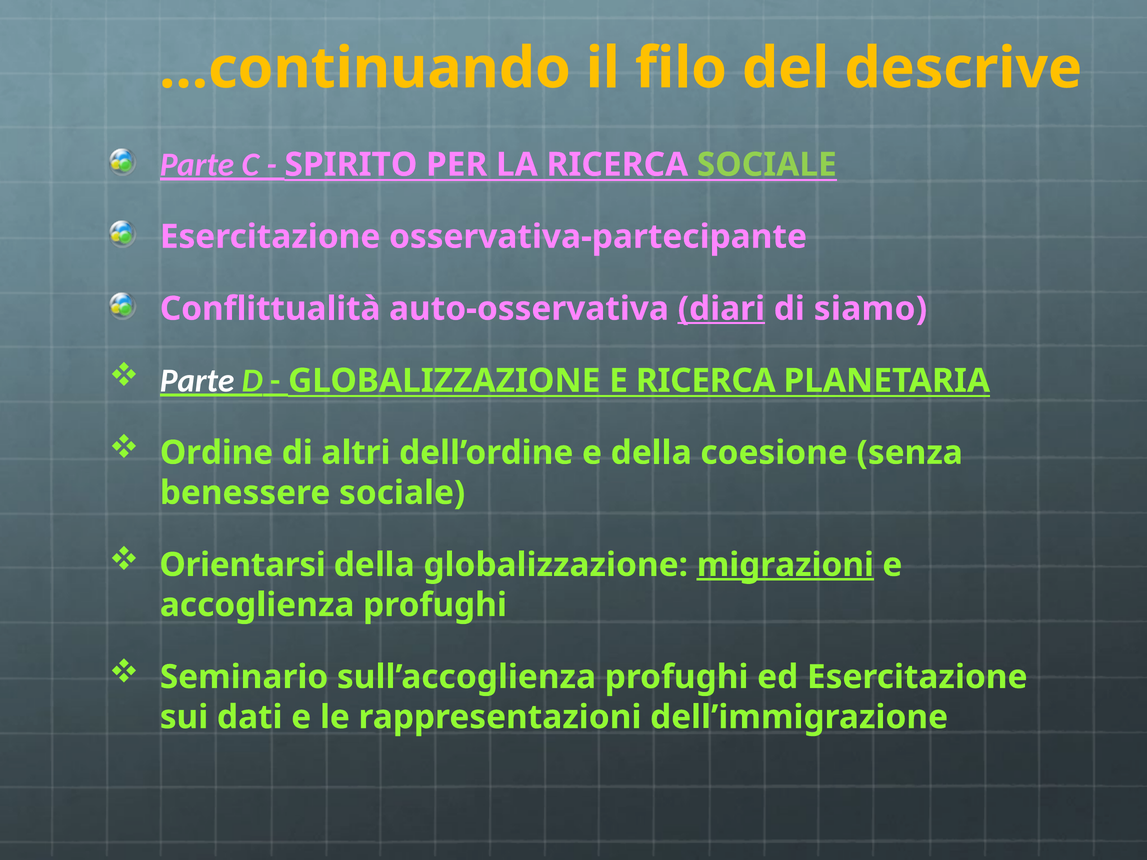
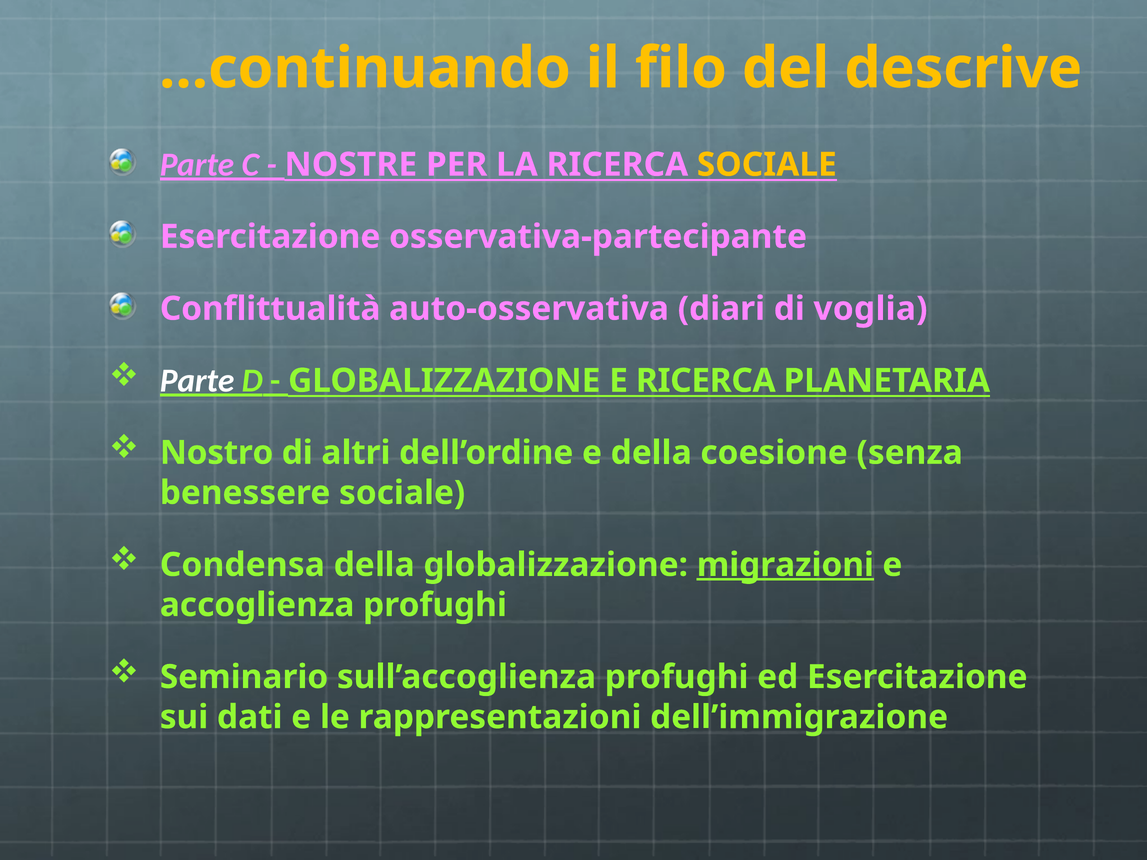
SPIRITO: SPIRITO -> NOSTRE (351, 165)
SOCIALE colour: light green -> yellow (767, 165)
diari underline: present -> none (721, 309)
siamo: siamo -> voglia (870, 309)
Ordine: Ordine -> Nostro (217, 453)
Orientarsi: Orientarsi -> Condensa (242, 565)
